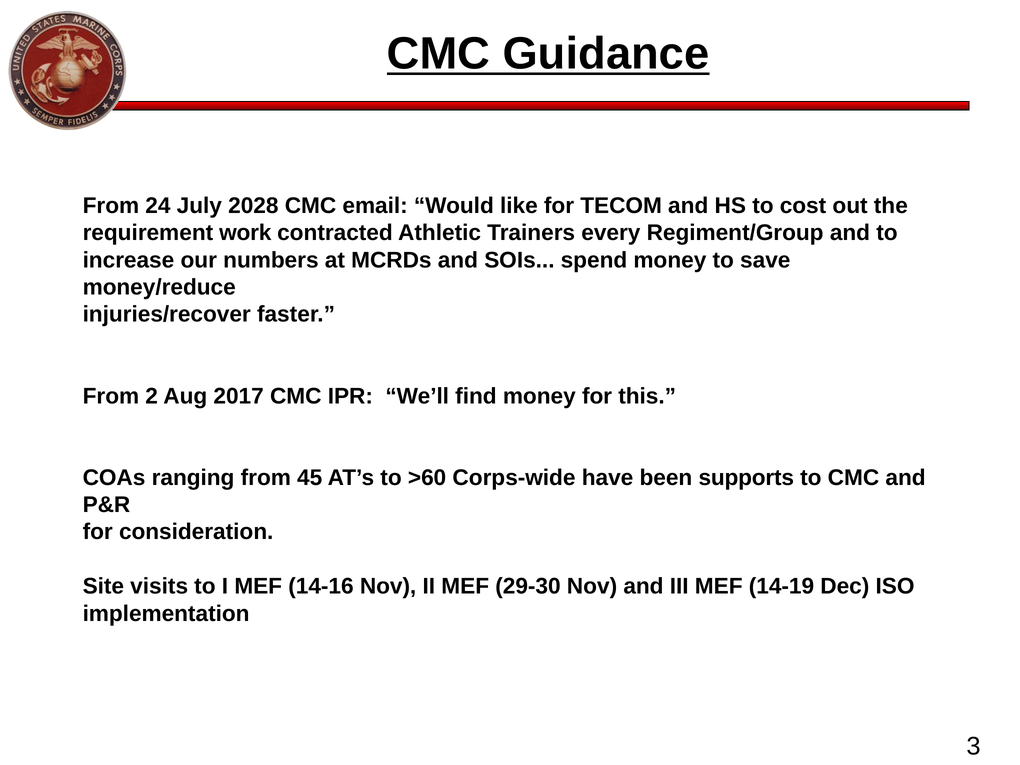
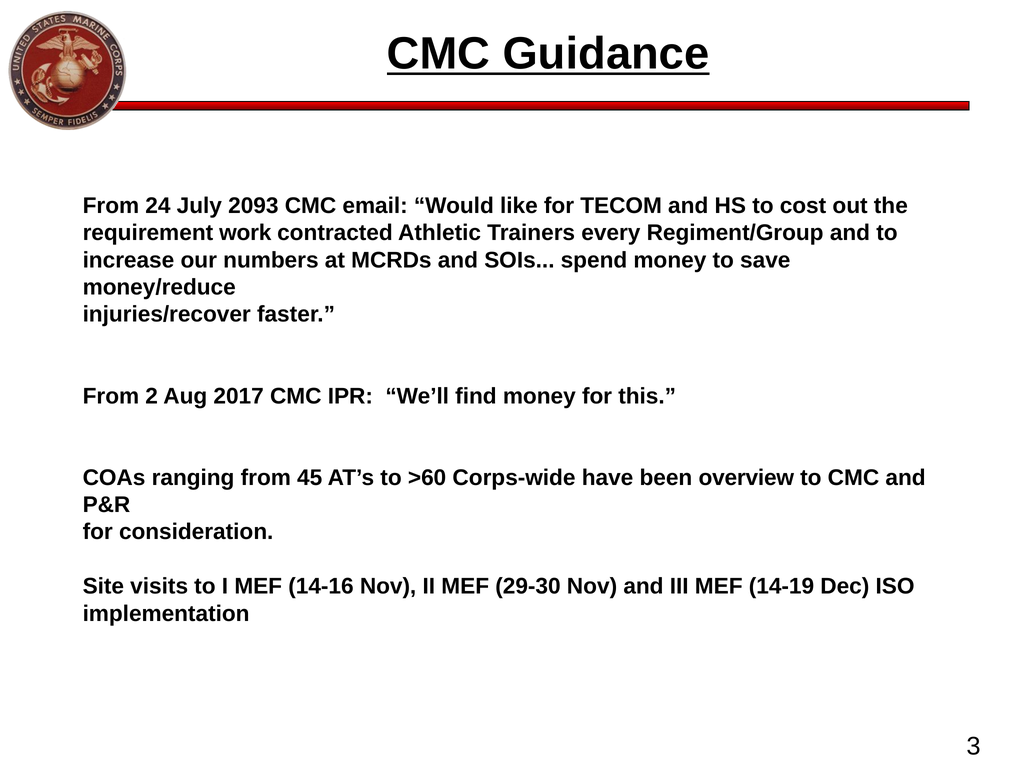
2028: 2028 -> 2093 (253, 206)
supports: supports -> overview (746, 478)
